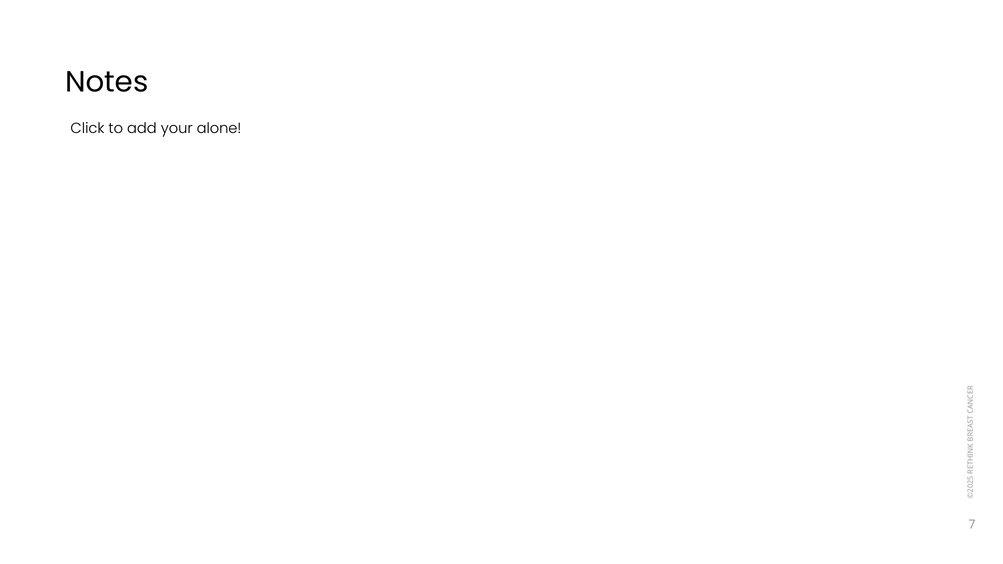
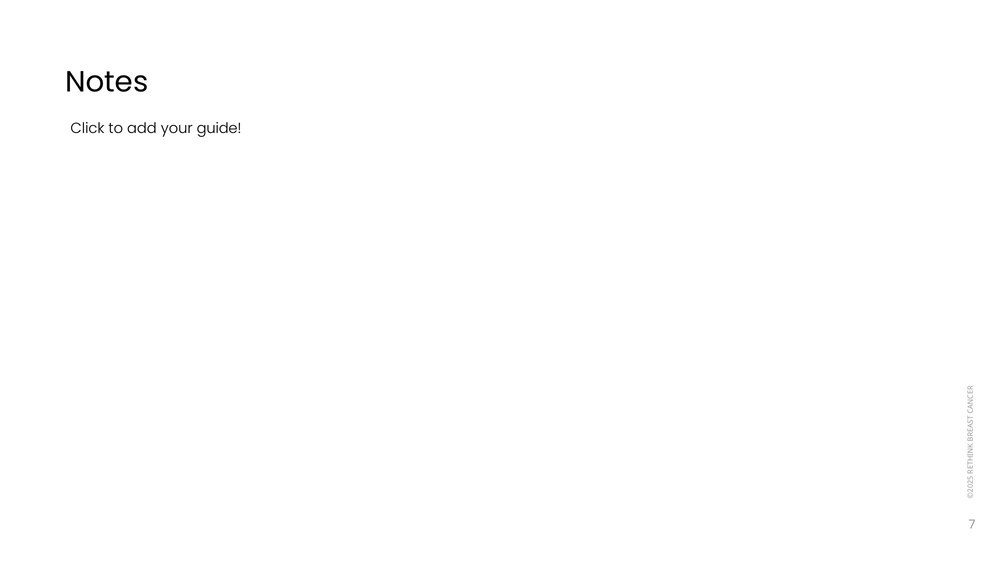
alone: alone -> guide (219, 128)
